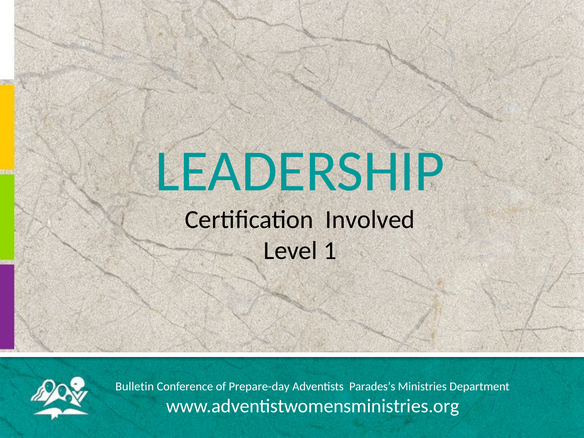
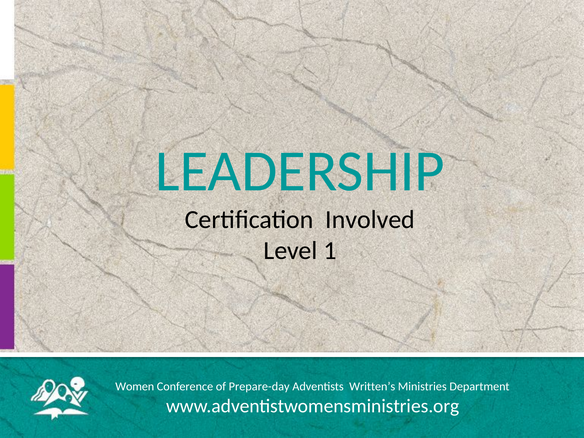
Bulletin: Bulletin -> Women (135, 386)
Parades’s: Parades’s -> Written’s (372, 386)
